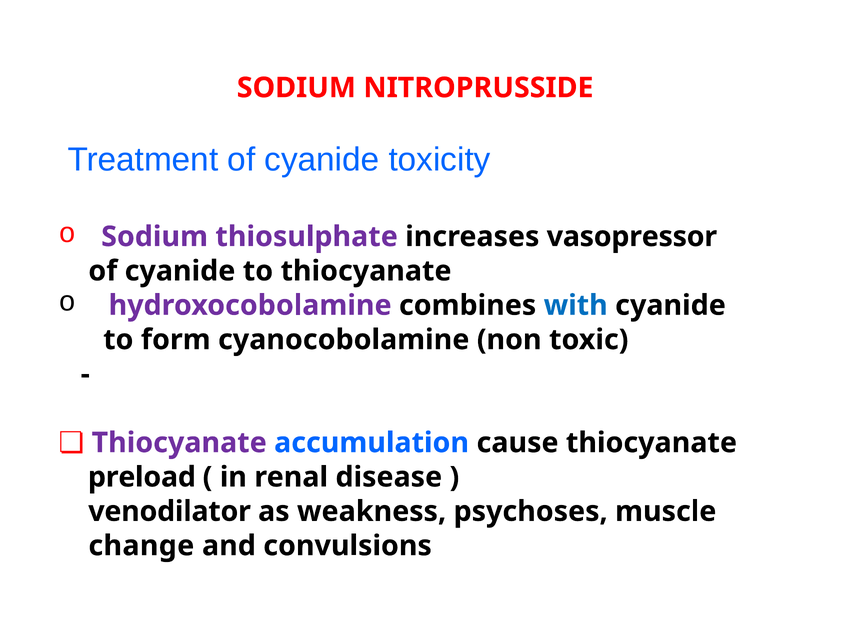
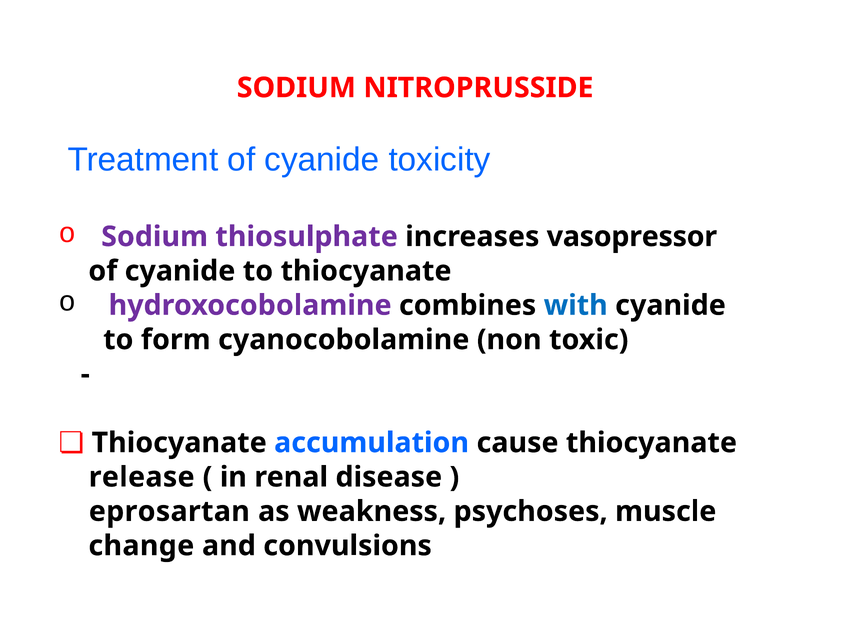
Thiocyanate colour: purple -> black (179, 443)
preload: preload -> release (142, 477)
venodilator: venodilator -> eprosartan (169, 512)
